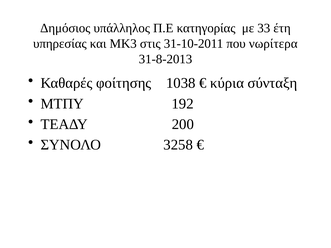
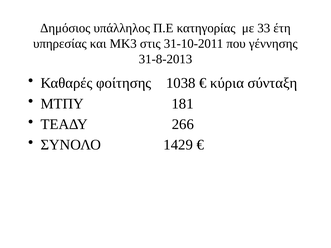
νωρίτερα: νωρίτερα -> γέννησης (273, 44)
192: 192 -> 181 (183, 104)
200: 200 -> 266 (183, 124)
3258: 3258 -> 1429 (178, 145)
